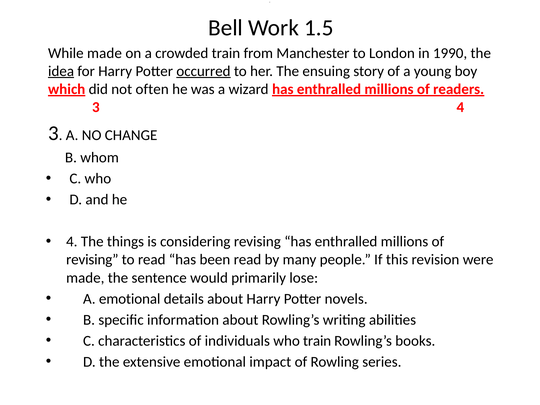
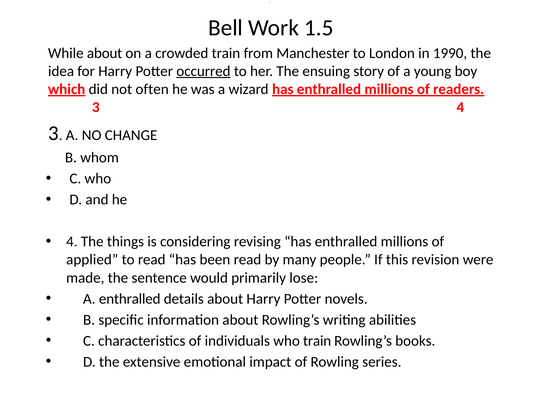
While made: made -> about (105, 53)
idea underline: present -> none (61, 71)
revising: revising -> applied (92, 260)
A emotional: emotional -> enthralled (130, 299)
